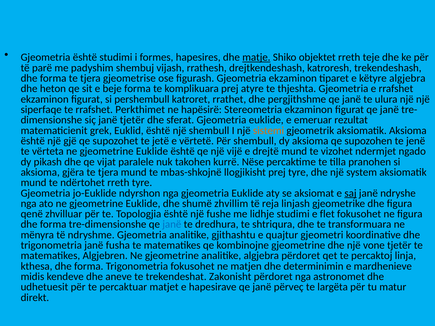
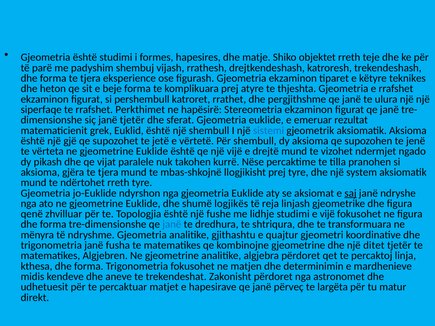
matje underline: present -> none (256, 57)
gjeometrise: gjeometrise -> eksperience (129, 78)
këtyre algjebra: algjebra -> teknikes (407, 78)
sistemi colour: orange -> blue (269, 131)
zhvillim: zhvillim -> logjikës (231, 204)
e flet: flet -> vijë (327, 214)
vone: vone -> ditet (374, 245)
